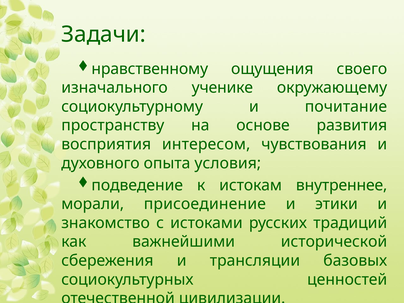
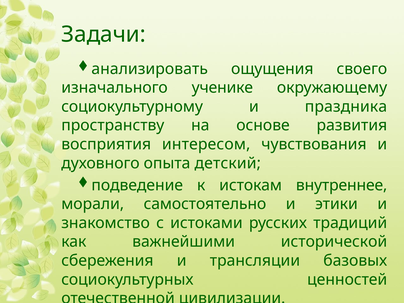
нравственному: нравственному -> анализировать (150, 69)
почитание: почитание -> праздника (346, 107)
условия: условия -> детский (228, 163)
присоединение: присоединение -> самостоятельно (205, 204)
